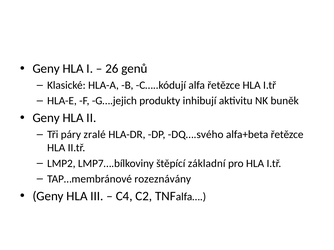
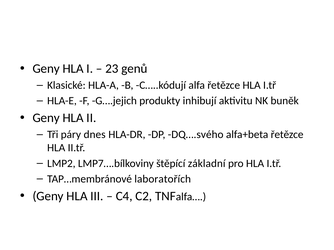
26: 26 -> 23 (112, 69)
zralé: zralé -> dnes (95, 135)
rozeznávány: rozeznávány -> laboratořích (163, 179)
